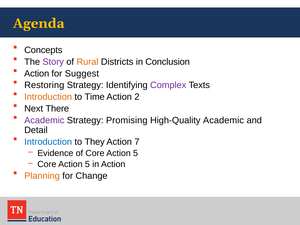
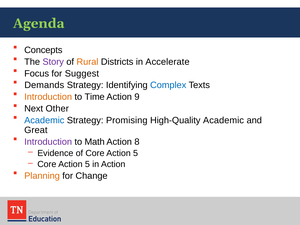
Agenda colour: yellow -> light green (39, 23)
Conclusion: Conclusion -> Accelerate (167, 62)
Action: Action -> Focus (37, 74)
Restoring: Restoring -> Demands (44, 85)
Complex colour: purple -> blue (168, 85)
2: 2 -> 9 (137, 97)
There: There -> Other (57, 109)
Academic colour: purple -> blue (44, 120)
Detail: Detail -> Great (36, 130)
Introduction colour: blue -> purple (48, 142)
They: They -> Math (95, 142)
7: 7 -> 8 (137, 142)
